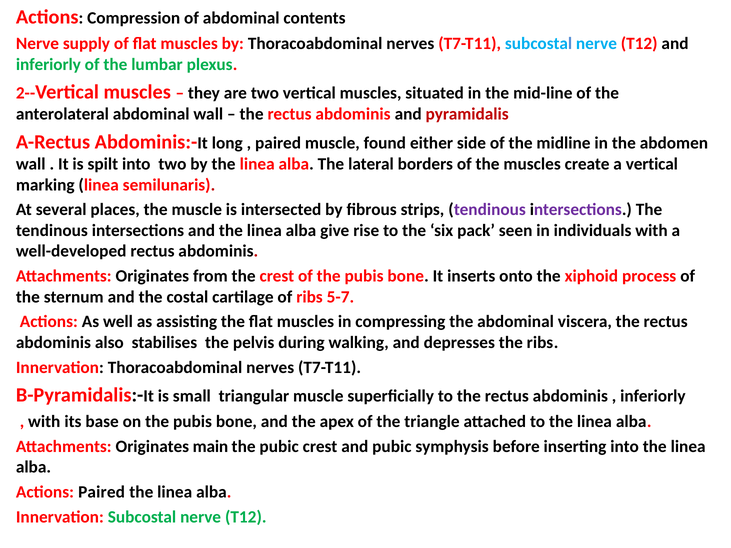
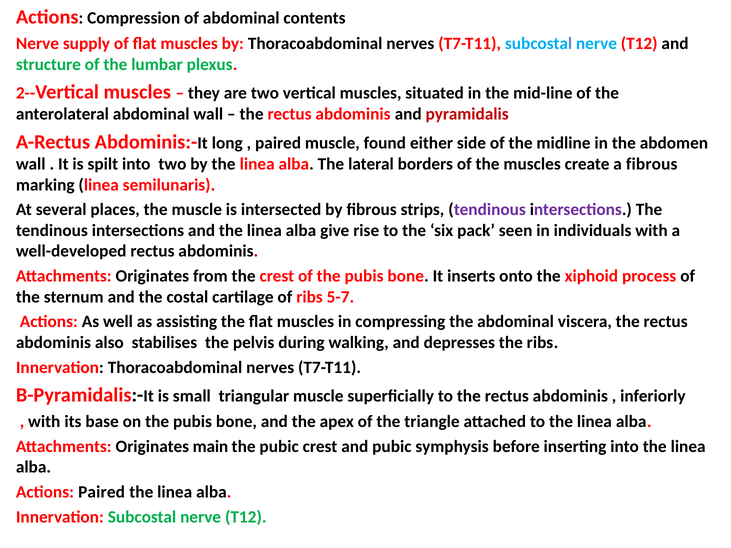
inferiorly: inferiorly -> structure (48, 64)
a vertical: vertical -> fibrous (652, 164)
